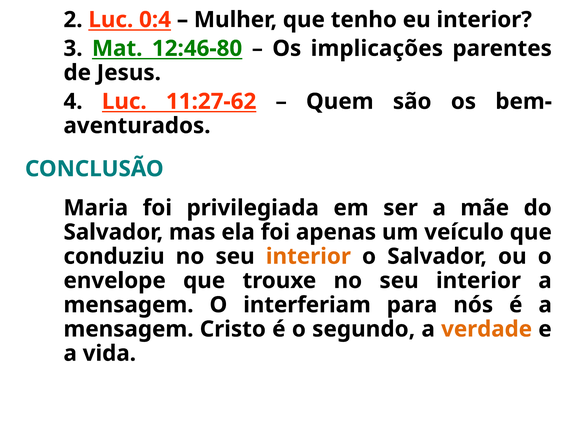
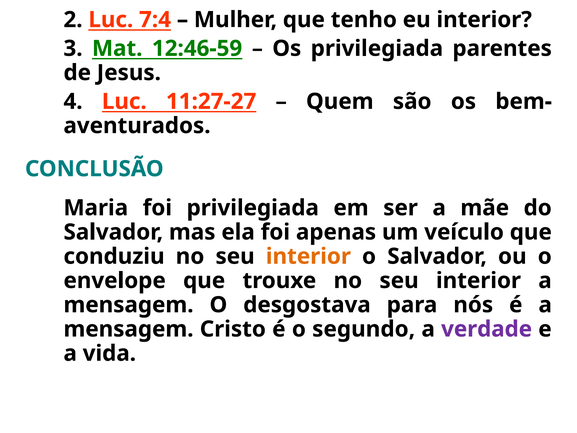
0:4: 0:4 -> 7:4 (155, 20)
12:46-80: 12:46-80 -> 12:46-59 (197, 48)
Os implicações: implicações -> privilegiada (377, 48)
11:27-62: 11:27-62 -> 11:27-27 (211, 101)
interferiam: interferiam -> desgostava (307, 305)
verdade colour: orange -> purple (487, 329)
